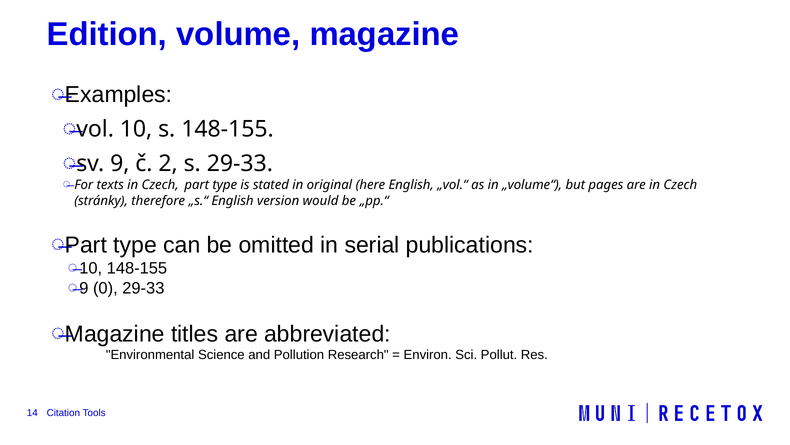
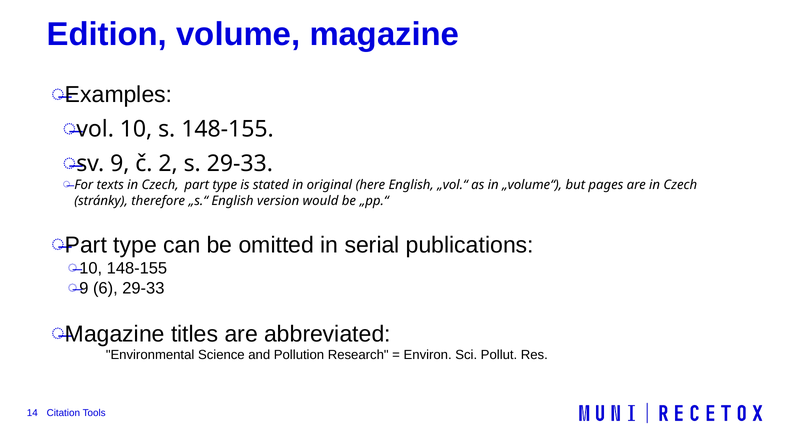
0: 0 -> 6 (105, 288)
